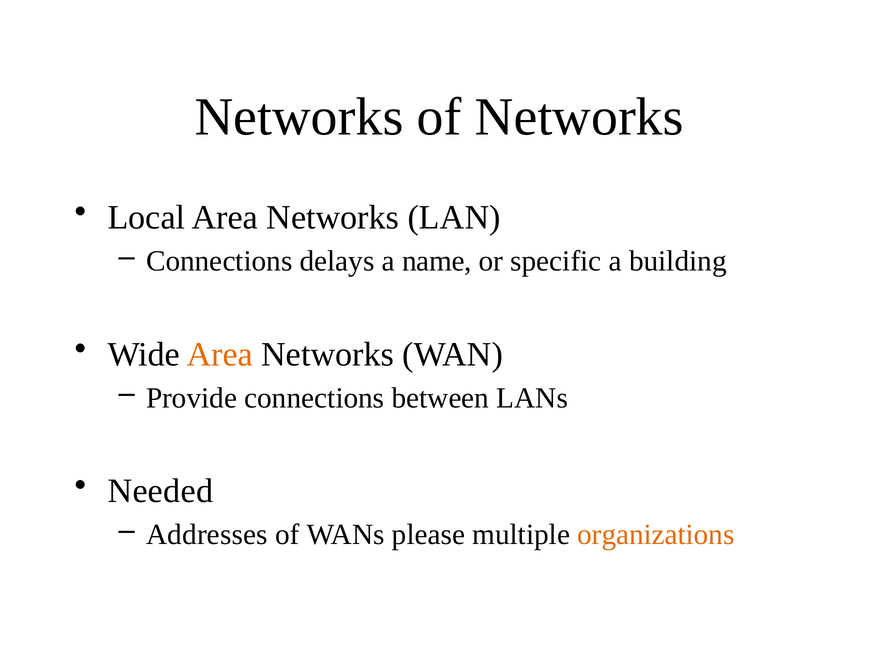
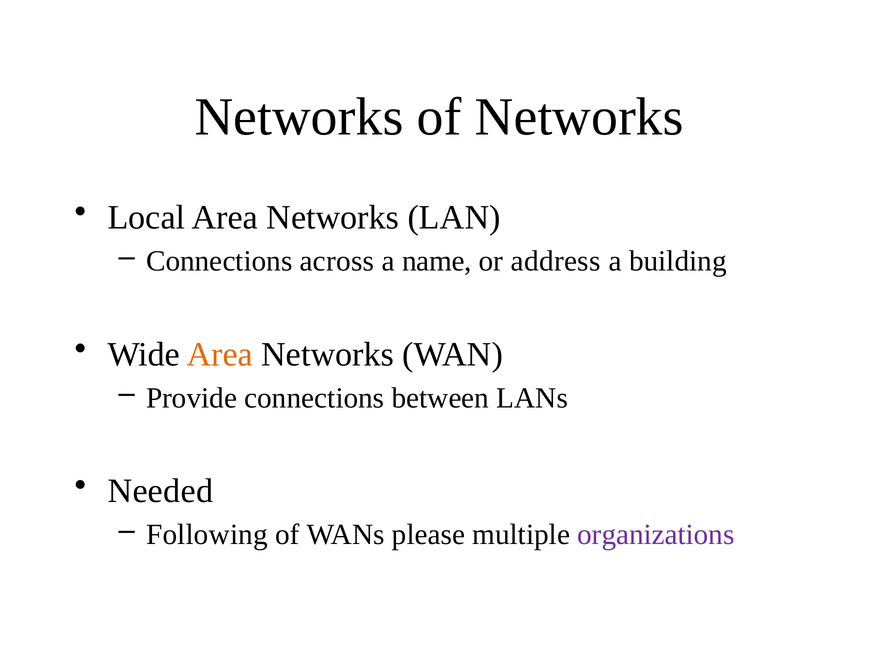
delays: delays -> across (337, 261)
specific: specific -> address (556, 261)
Addresses: Addresses -> Following (207, 535)
organizations colour: orange -> purple (656, 535)
